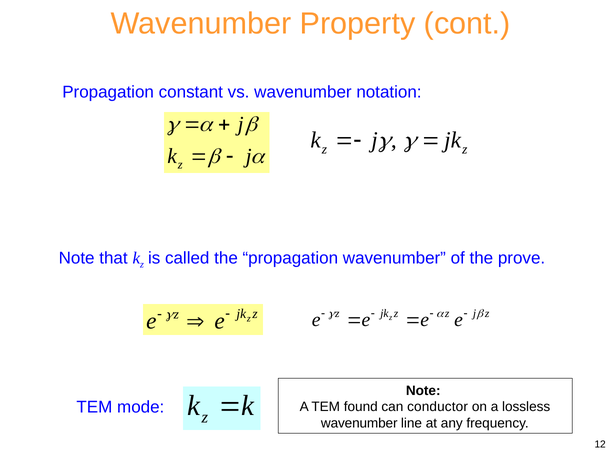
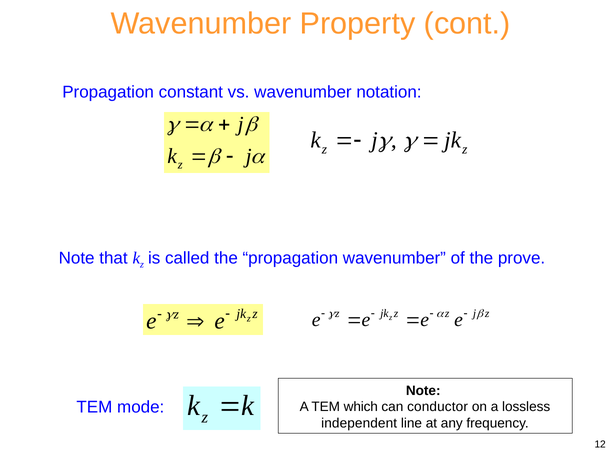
found: found -> which (361, 407)
wavenumber: wavenumber -> independent (359, 423)
